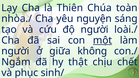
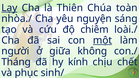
Lạy underline: none -> present (9, 8)
độ người: người -> chiêm (95, 30)
Ngắm: Ngắm -> Tháng (16, 62)
thật: thật -> kính (78, 62)
